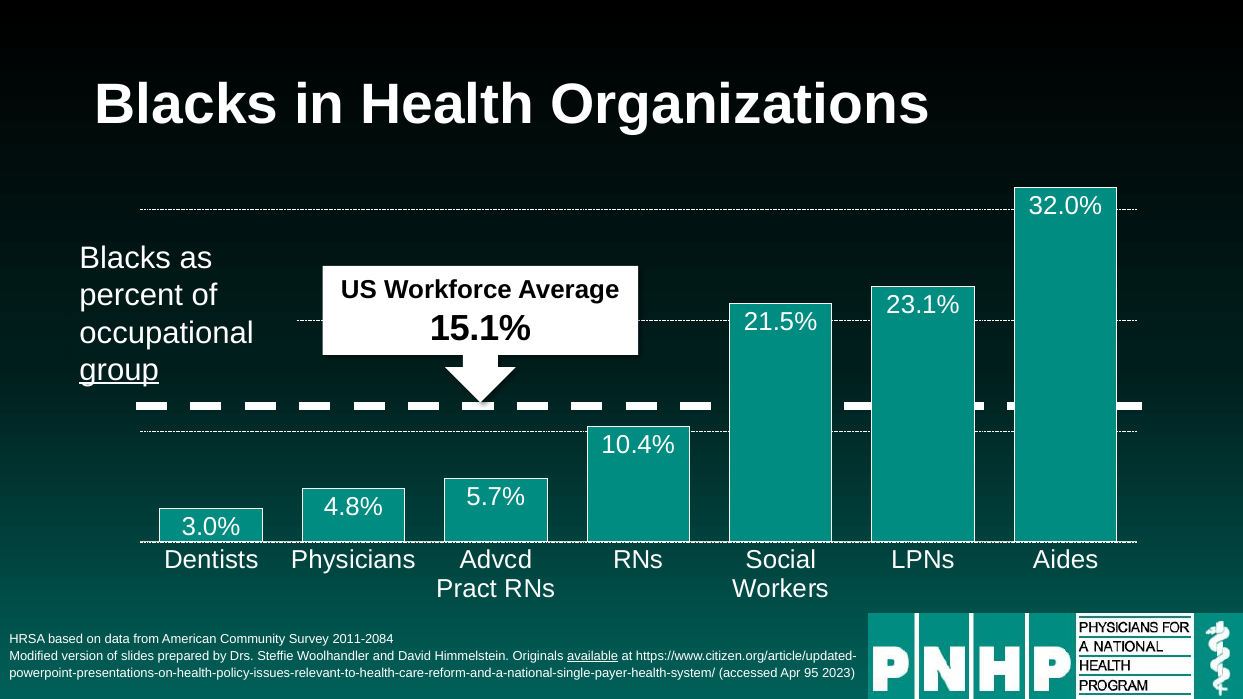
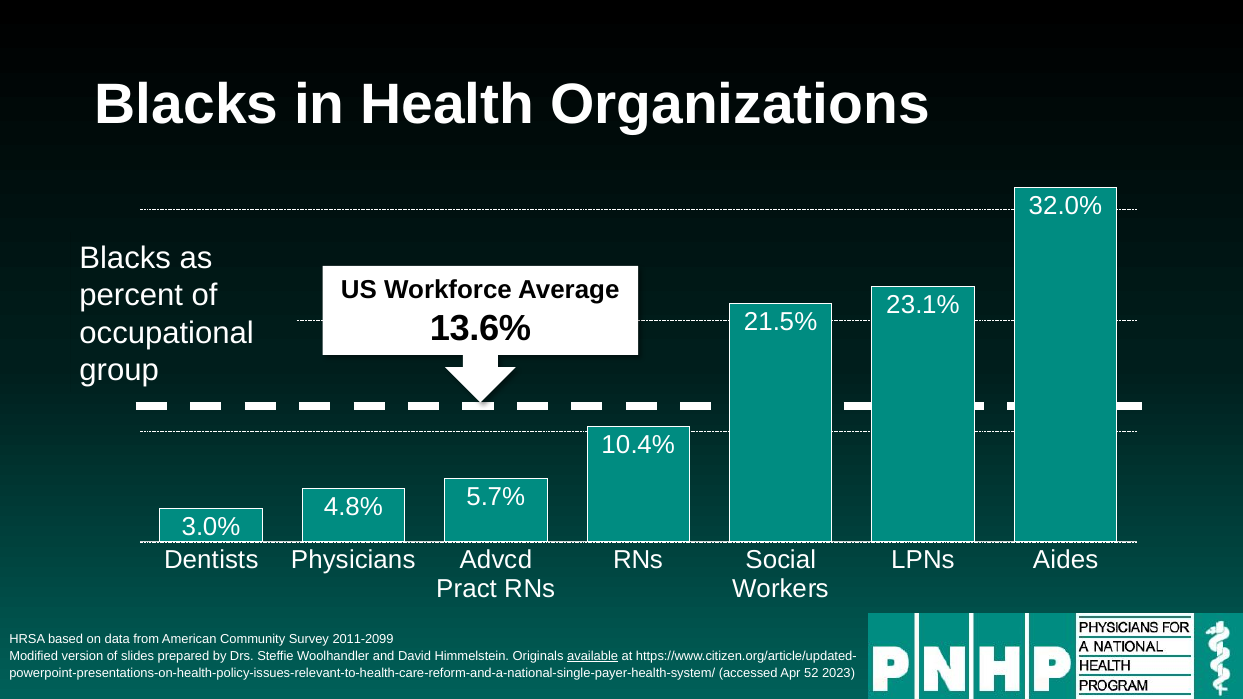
15.1%: 15.1% -> 13.6% (481, 328)
group underline: present -> none (119, 370)
2011-2084: 2011-2084 -> 2011-2099 (363, 639)
95: 95 -> 52 (811, 673)
